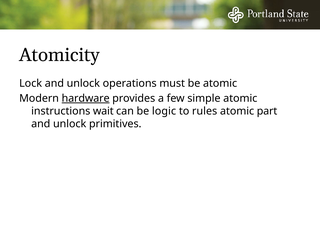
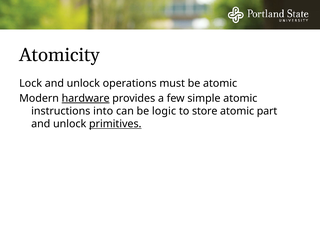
wait: wait -> into (103, 111)
rules: rules -> store (205, 111)
primitives underline: none -> present (115, 124)
